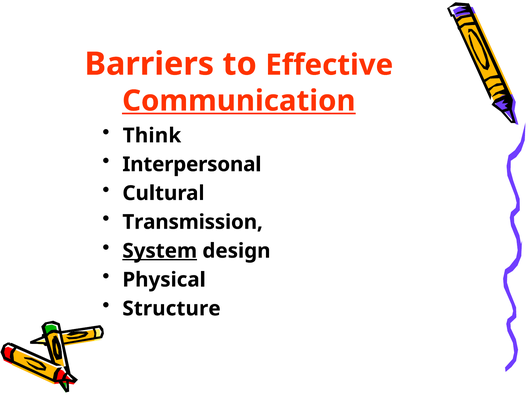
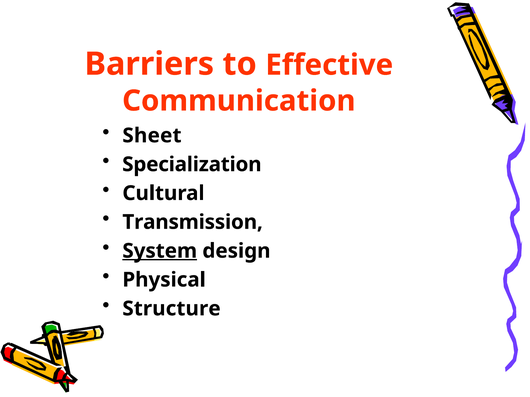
Communication underline: present -> none (239, 101)
Think: Think -> Sheet (152, 136)
Interpersonal: Interpersonal -> Specialization (192, 165)
